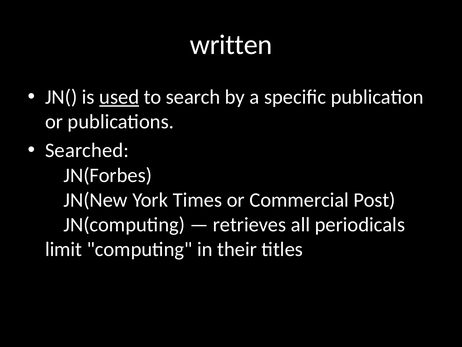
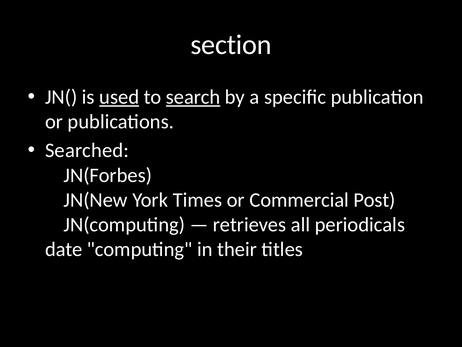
written: written -> section (231, 45)
search underline: none -> present (193, 97)
limit: limit -> date (64, 249)
